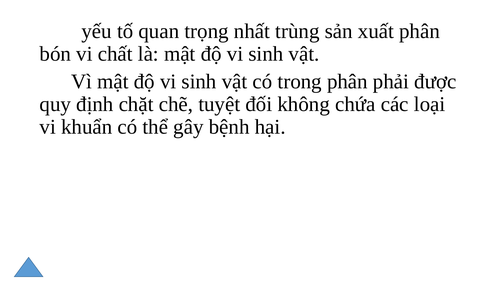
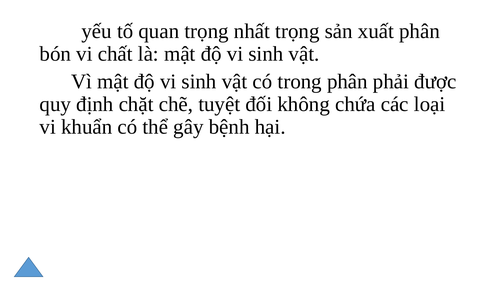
nhất trùng: trùng -> trọng (297, 31)
